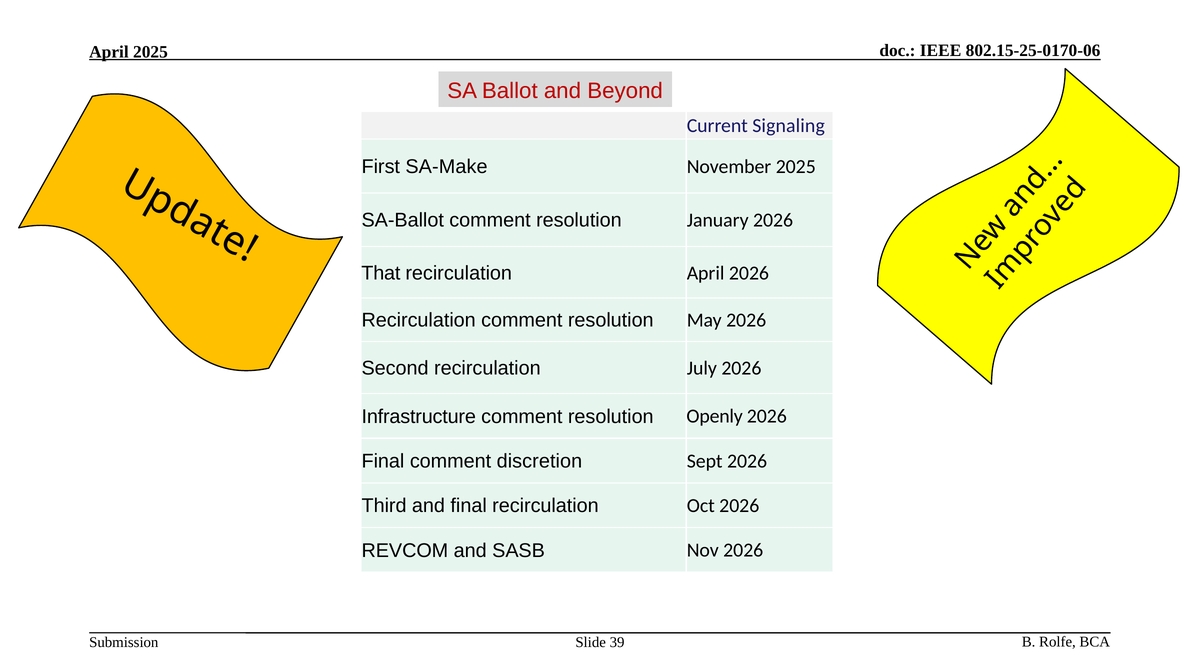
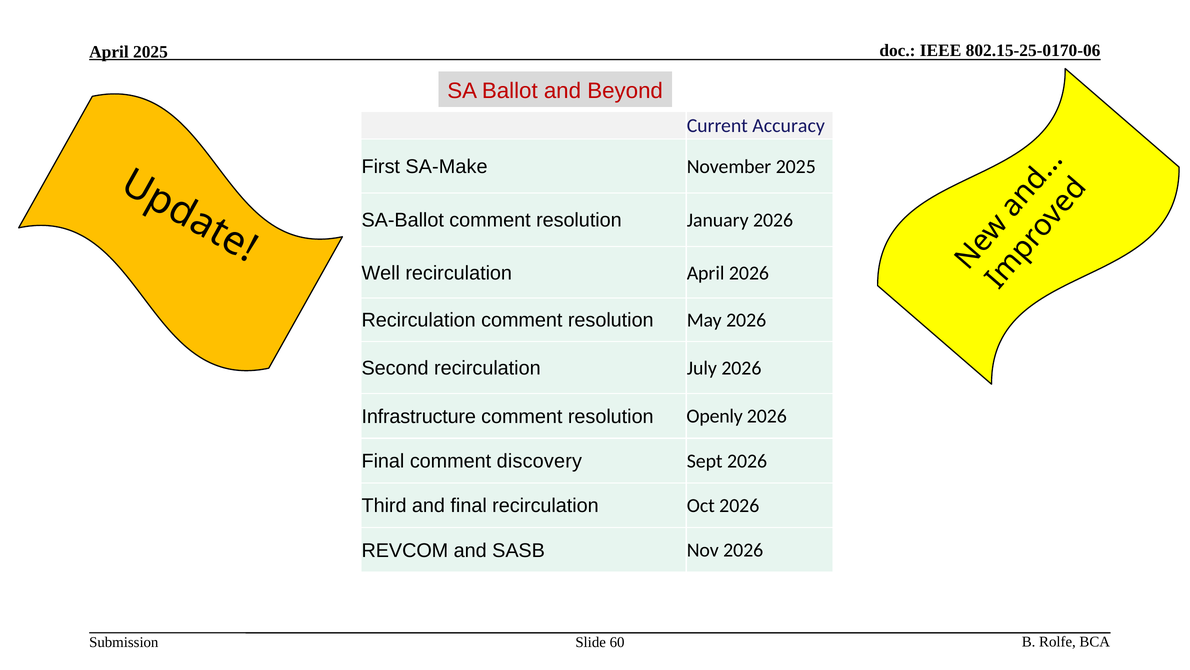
Signaling: Signaling -> Accuracy (789, 126)
That: That -> Well (381, 273)
discretion: discretion -> discovery (539, 461)
39: 39 -> 60 (617, 642)
